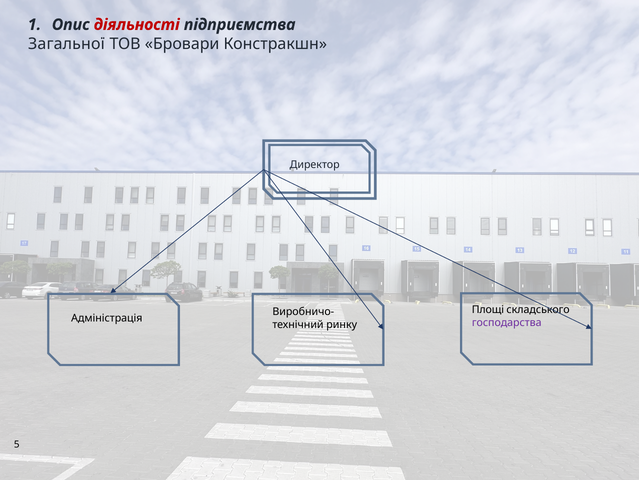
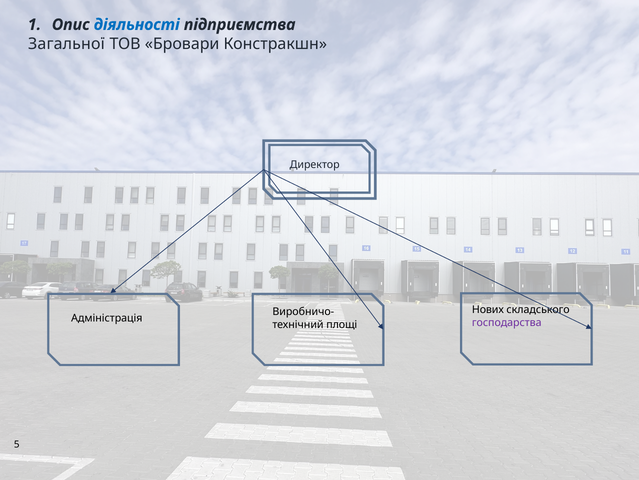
діяльності colour: red -> blue (137, 25)
Площі: Площі -> Нових (488, 309)
ринку: ринку -> площі (342, 324)
